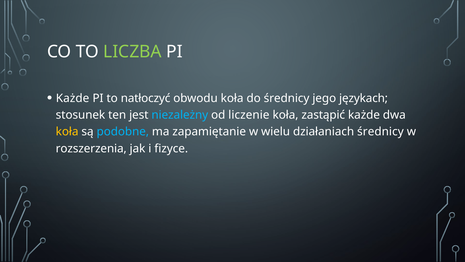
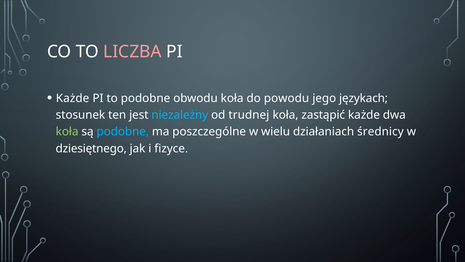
LICZBA colour: light green -> pink (133, 52)
to natłoczyć: natłoczyć -> podobne (146, 98)
do średnicy: średnicy -> powodu (286, 98)
liczenie: liczenie -> trudnej (249, 115)
koła colour: yellow -> light green (67, 132)
zapamiętanie: zapamiętanie -> poszczególne (209, 132)
rozszerzenia: rozszerzenia -> dziesiętnego (91, 148)
